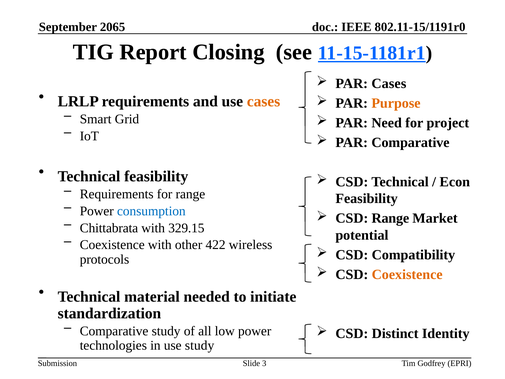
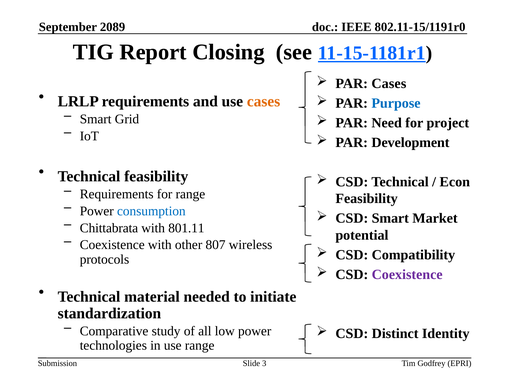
2065: 2065 -> 2089 (113, 27)
Purpose colour: orange -> blue (396, 103)
PAR Comparative: Comparative -> Development (410, 142)
CSD Range: Range -> Smart (390, 218)
329.15: 329.15 -> 801.11 (186, 228)
422: 422 -> 807 (216, 245)
Coexistence colour: orange -> purple (407, 274)
use study: study -> range (200, 345)
